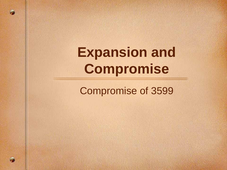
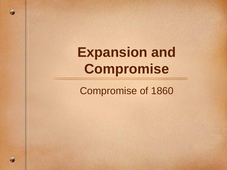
3599: 3599 -> 1860 (162, 91)
